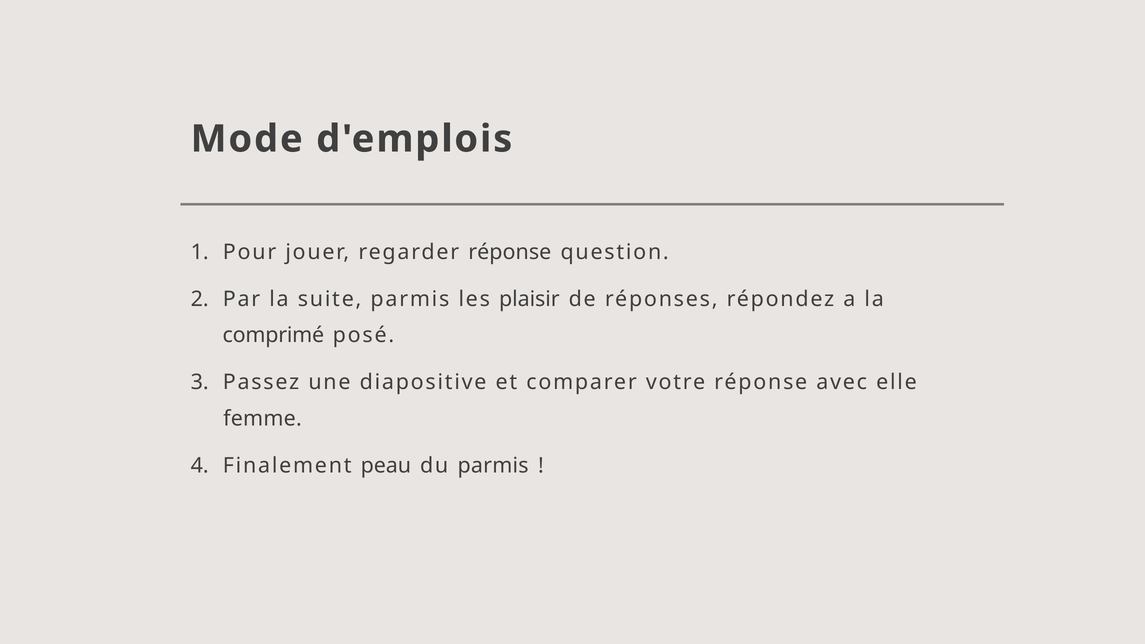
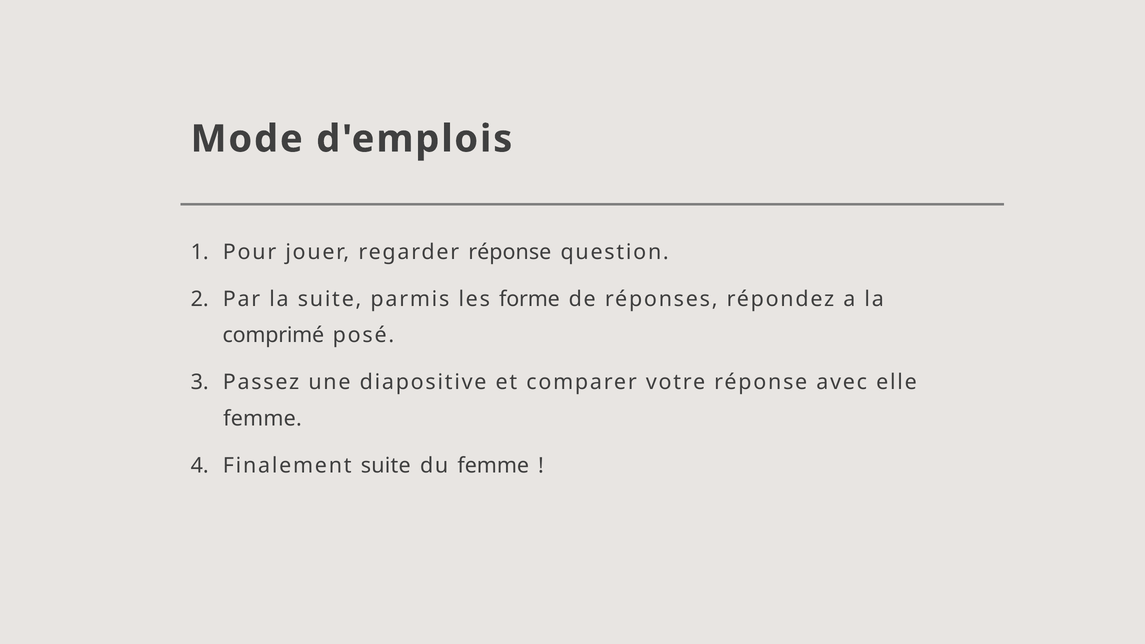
plaisir: plaisir -> forme (529, 299)
Finalement peau: peau -> suite (386, 466)
du parmis: parmis -> femme (493, 466)
